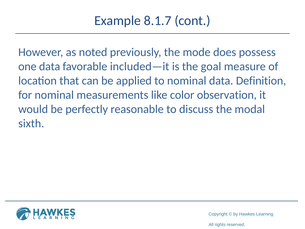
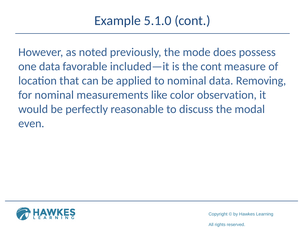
8.1.7: 8.1.7 -> 5.1.0 (158, 21)
the goal: goal -> cont (211, 66)
Definition: Definition -> Removing (261, 81)
sixth: sixth -> even (31, 123)
